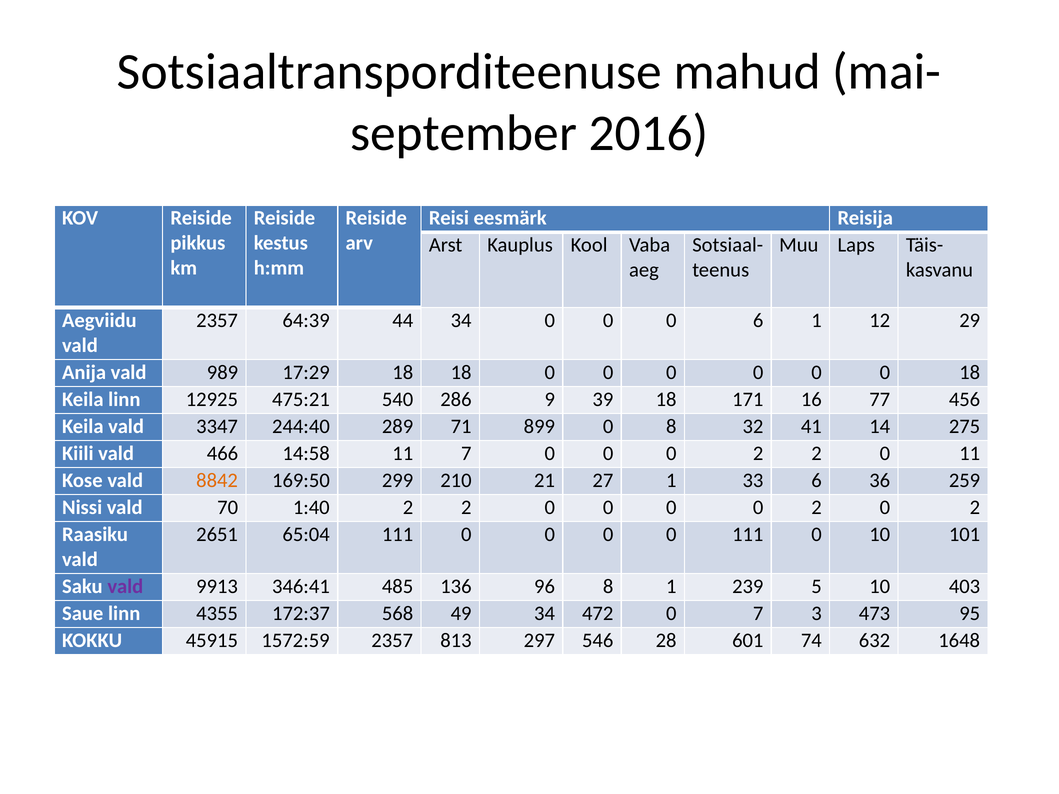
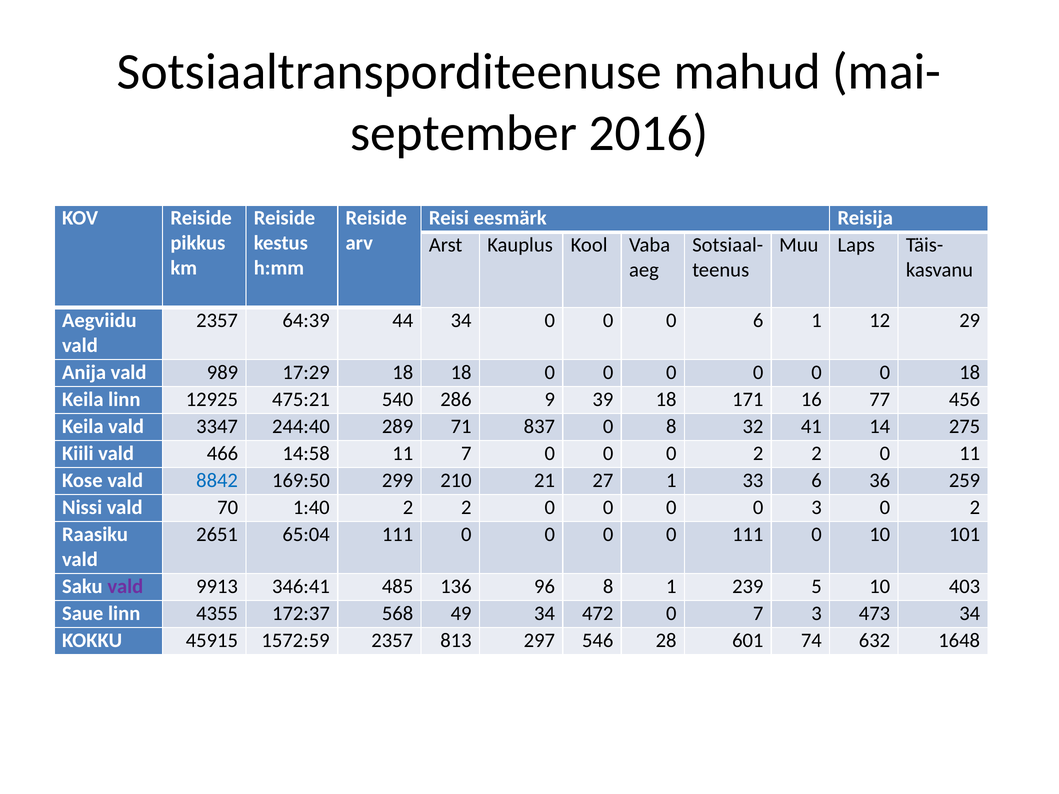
899: 899 -> 837 (539, 426)
8842 colour: orange -> blue (217, 480)
2: 2 -> 3 (817, 507)
473 95: 95 -> 34 (970, 614)
